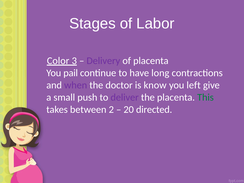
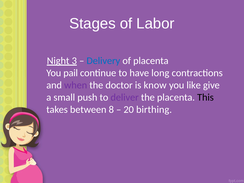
Color: Color -> Night (58, 61)
Delivery colour: purple -> blue (103, 61)
left: left -> like (194, 85)
This colour: green -> black (205, 97)
2: 2 -> 8 (111, 109)
directed: directed -> birthing (154, 109)
